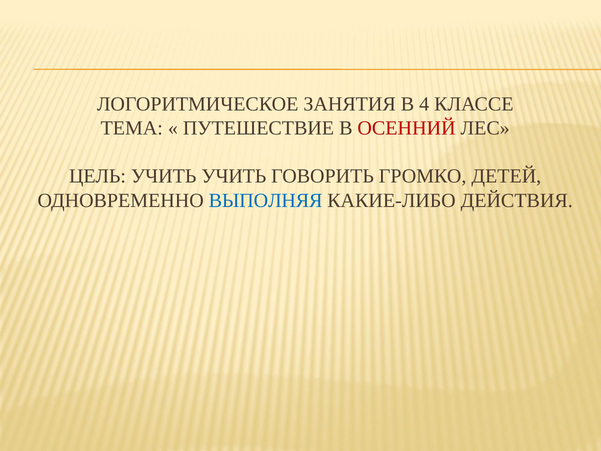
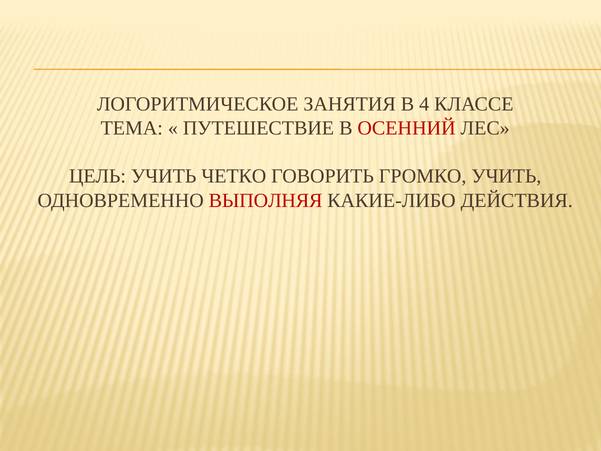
УЧИТЬ УЧИТЬ: УЧИТЬ -> ЧЕТКО (234, 176)
ГРОМКО ДЕТЕЙ: ДЕТЕЙ -> УЧИТЬ (506, 176)
ВЫПОЛНЯЯ colour: blue -> red (266, 200)
